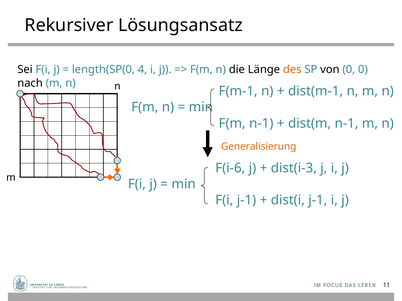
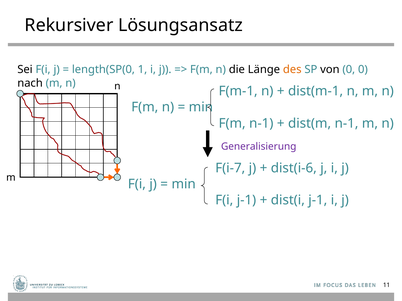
4: 4 -> 1 (142, 70)
Generalisierung colour: orange -> purple (259, 147)
F(i-6: F(i-6 -> F(i-7 (230, 168)
dist(i-3: dist(i-3 -> dist(i-6 (294, 168)
